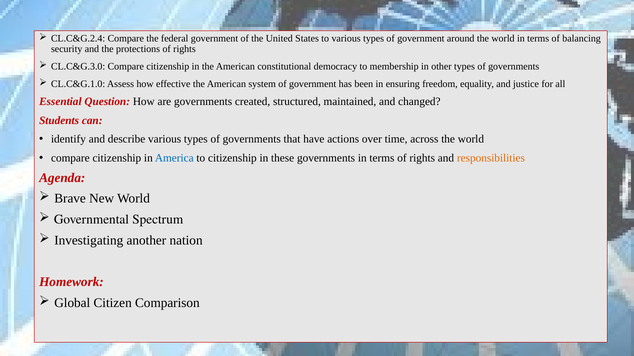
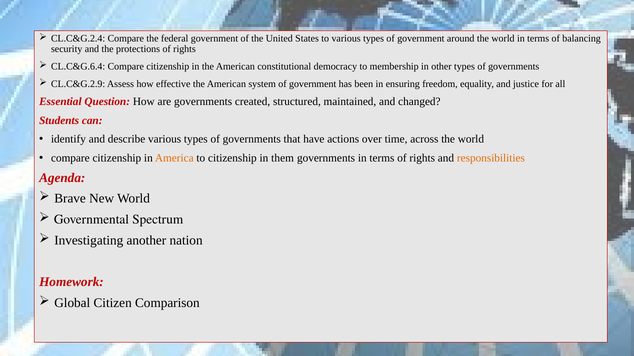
CL.C&G.3.0: CL.C&G.3.0 -> CL.C&G.6.4 (78, 67)
CL.C&G.1.0: CL.C&G.1.0 -> CL.C&G.2.9 (78, 84)
America colour: blue -> orange (174, 158)
these: these -> them (283, 158)
